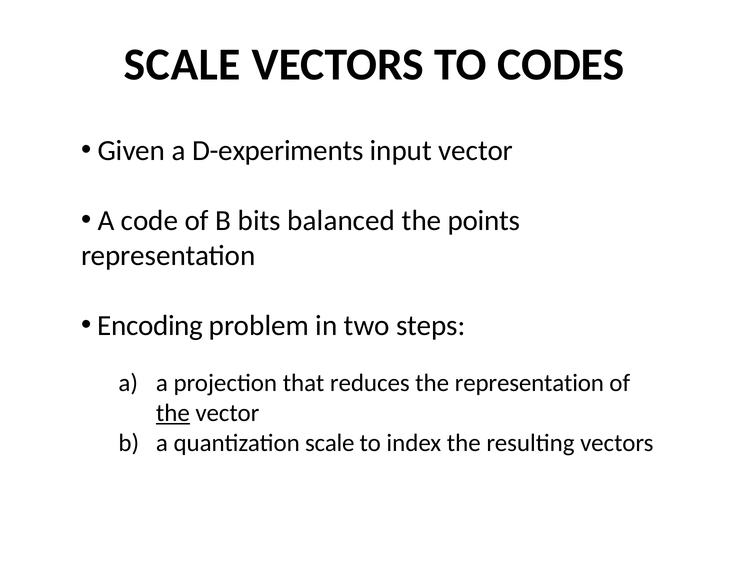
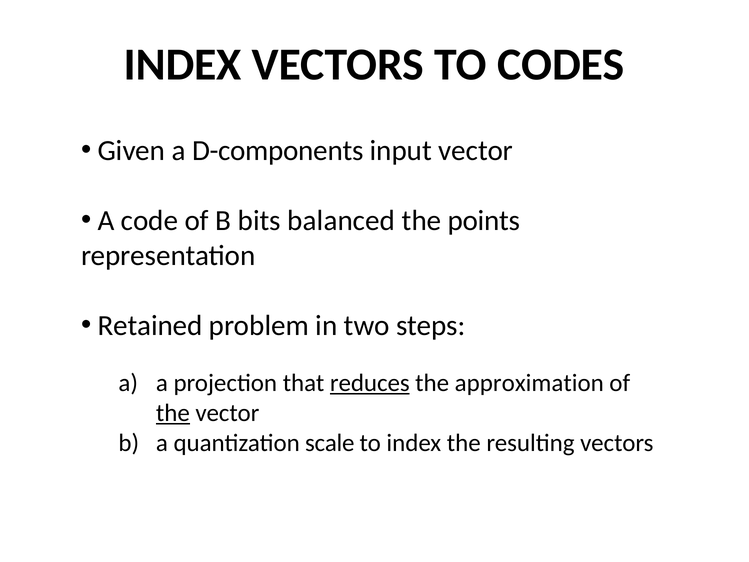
SCALE: SCALE -> INDEX (183, 65)
D-experiments: D-experiments -> D-components (278, 151)
Encoding: Encoding -> Retained (150, 326)
reduces underline: none -> present (370, 383)
the representation: representation -> approximation (529, 383)
